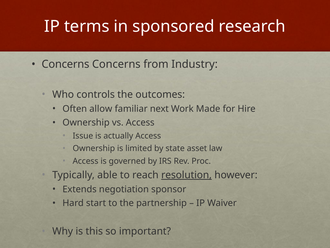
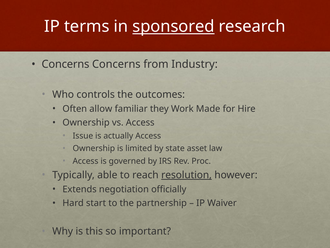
sponsored underline: none -> present (173, 26)
next: next -> they (159, 109)
sponsor: sponsor -> officially (169, 189)
